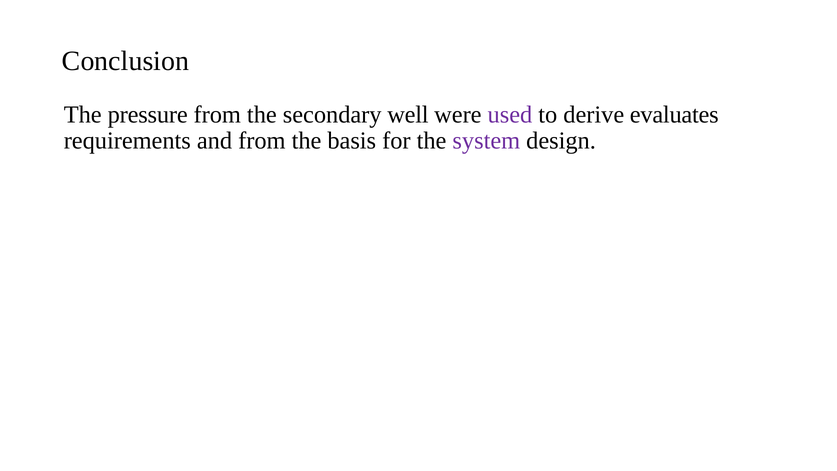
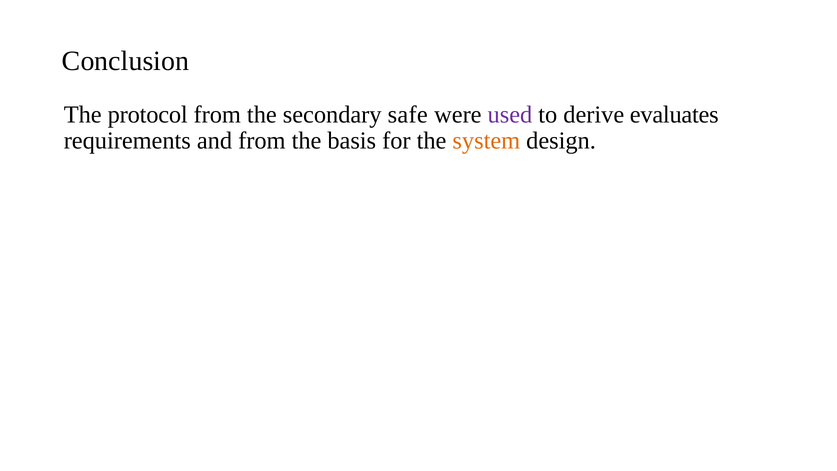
pressure: pressure -> protocol (148, 115)
well: well -> safe (408, 115)
system colour: purple -> orange (486, 141)
